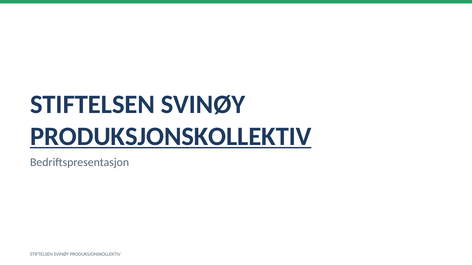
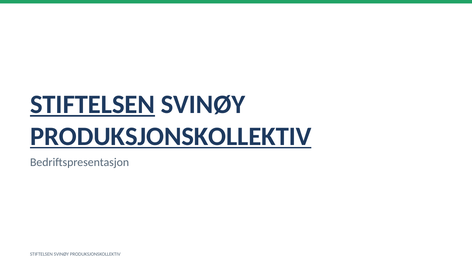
STIFTELSEN underline: none -> present (92, 105)
